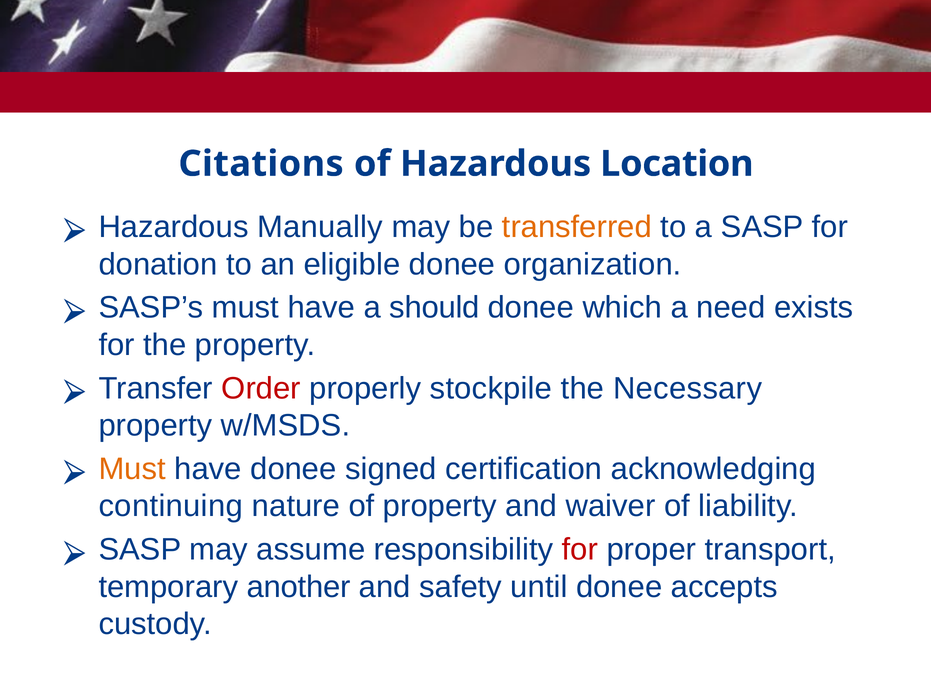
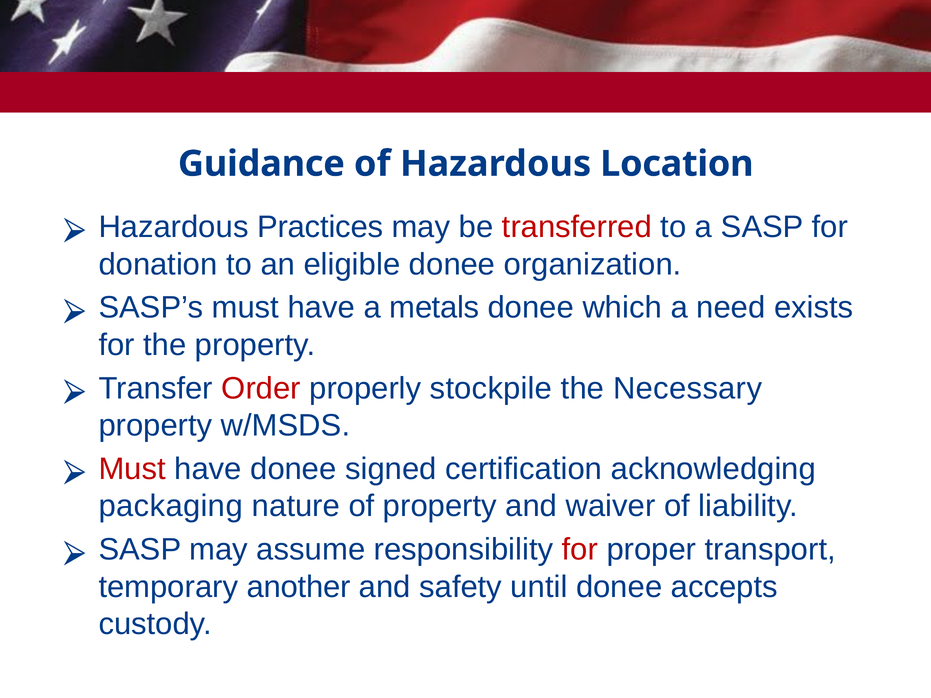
Citations: Citations -> Guidance (261, 164)
Manually: Manually -> Practices (320, 227)
transferred colour: orange -> red (577, 227)
should: should -> metals (434, 308)
Must colour: orange -> red (132, 469)
continuing: continuing -> packaging (171, 506)
